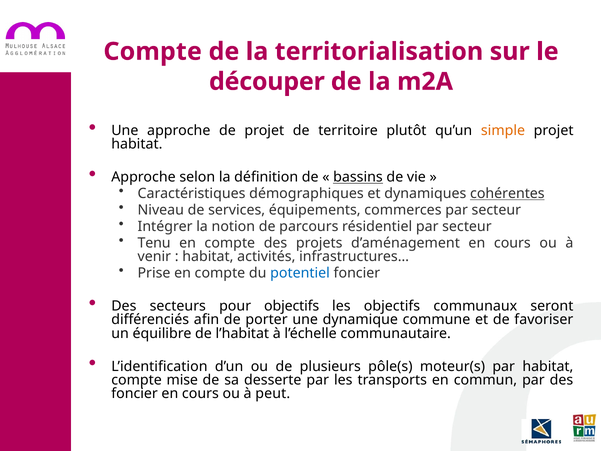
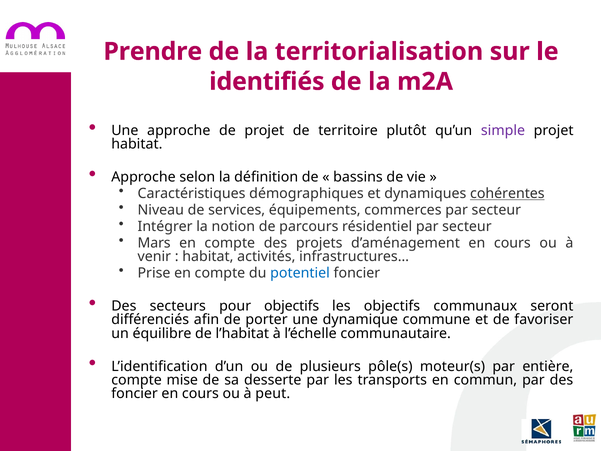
Compte: Compte -> Prendre (153, 52)
découper: découper -> identifiés (267, 82)
simple colour: orange -> purple (503, 130)
bassins underline: present -> none (358, 177)
Tenu: Tenu -> Mars (154, 243)
par habitat: habitat -> entière (548, 366)
